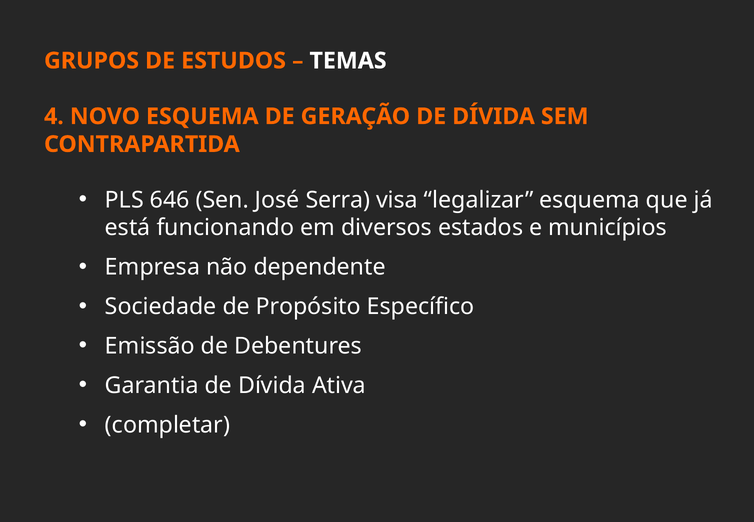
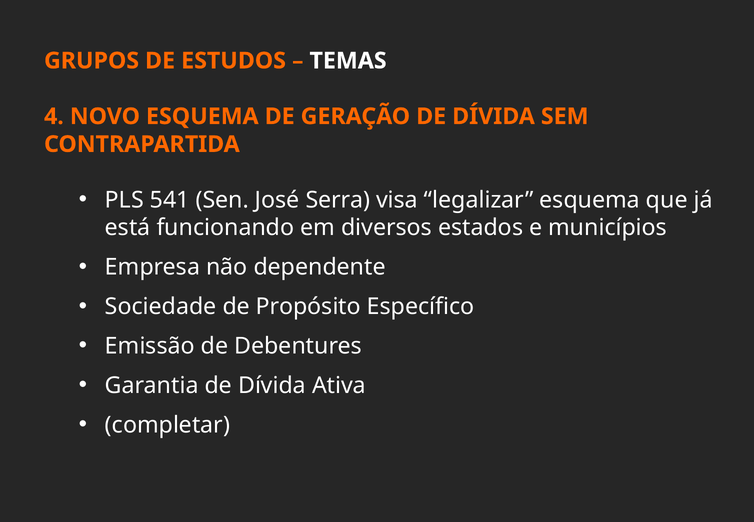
646: 646 -> 541 (170, 200)
